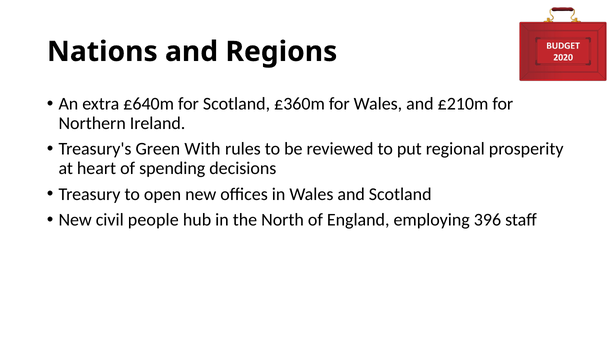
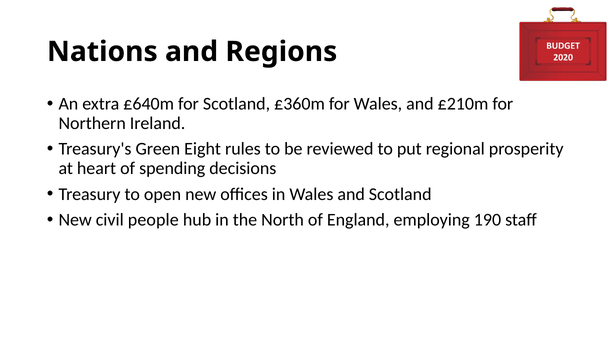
With: With -> Eight (203, 149)
396: 396 -> 190 (487, 220)
